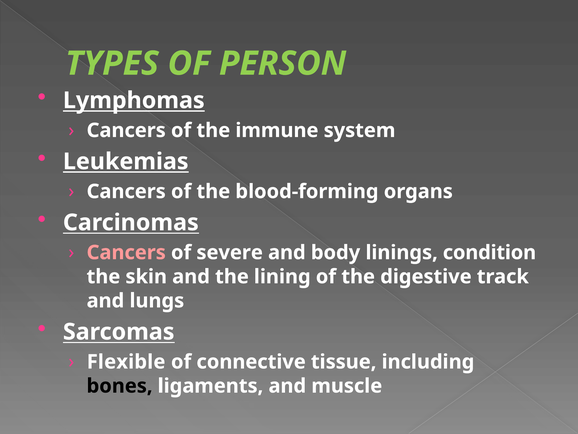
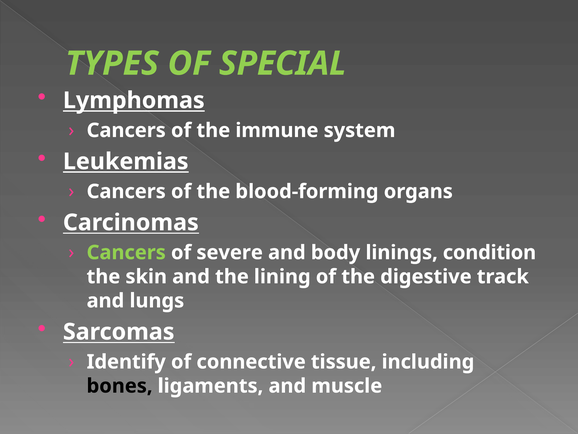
PERSON: PERSON -> SPECIAL (283, 63)
Cancers colour: pink -> light green (126, 252)
Flexible: Flexible -> Identify (126, 361)
